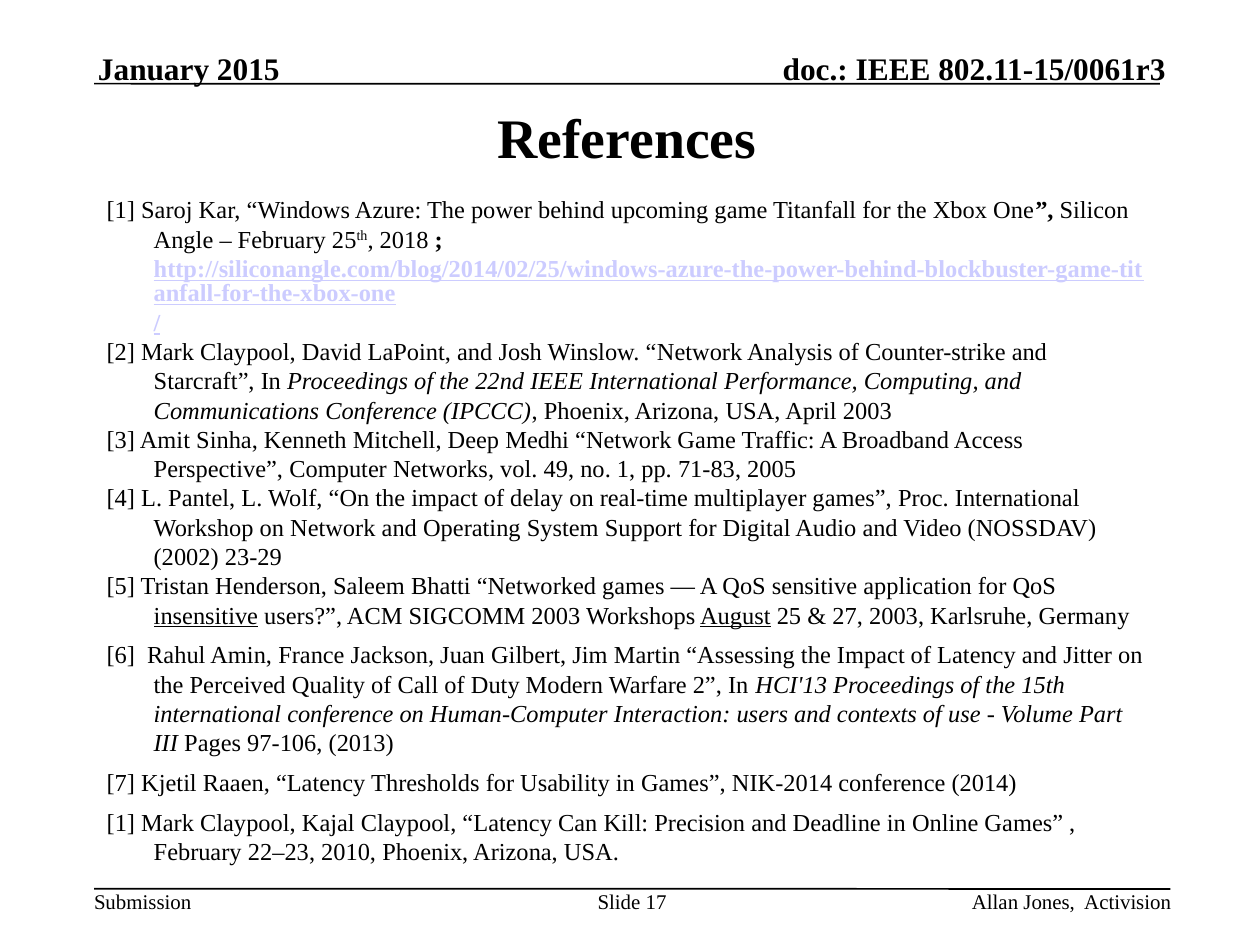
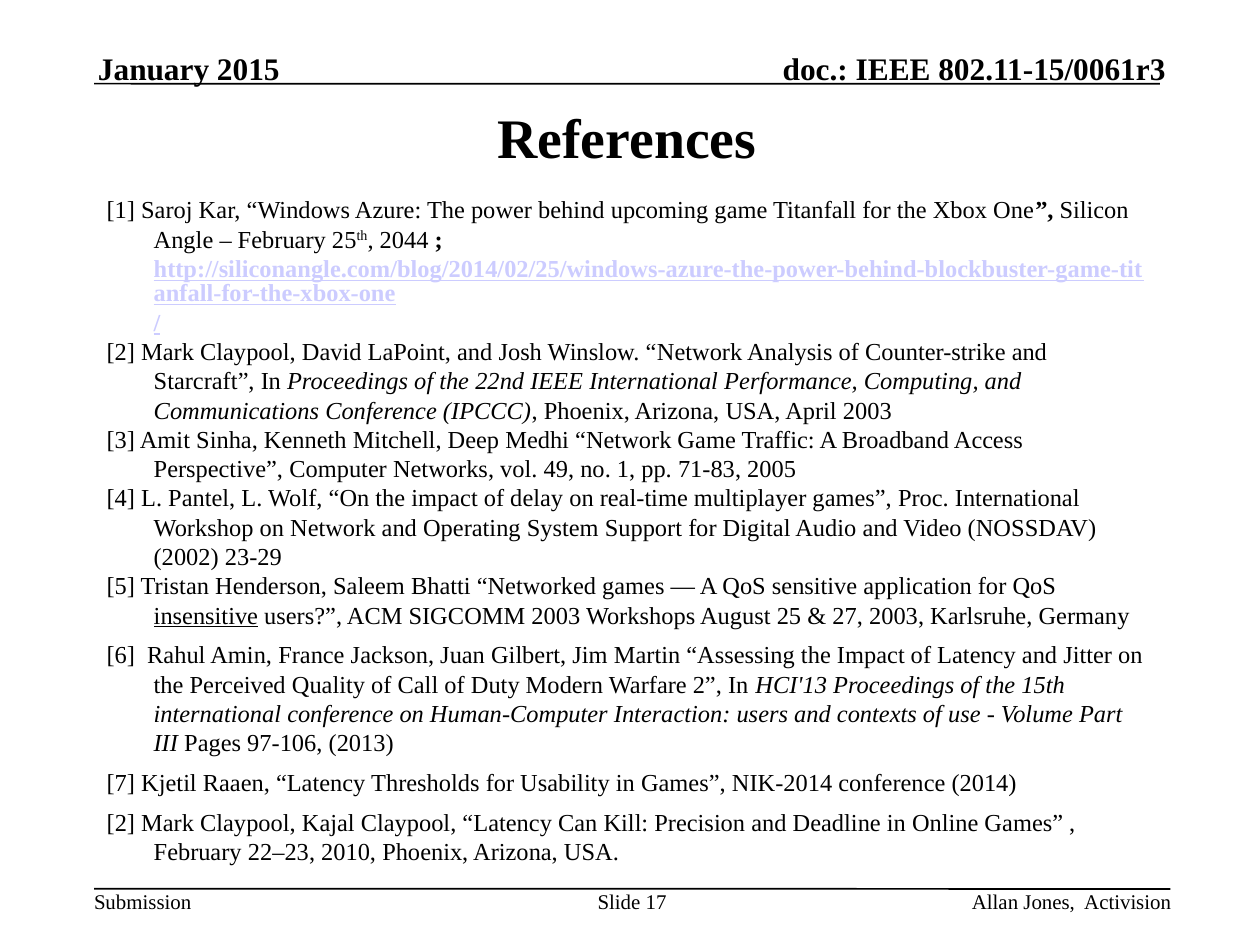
2018: 2018 -> 2044 (404, 240)
August underline: present -> none (735, 616)
1: 1 -> 2 (121, 823)
